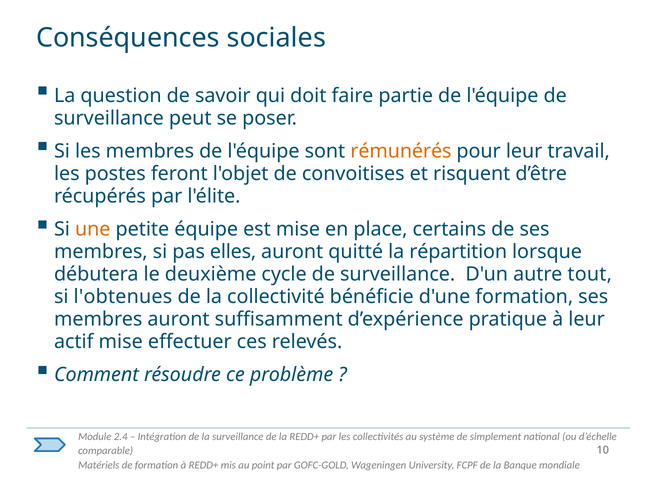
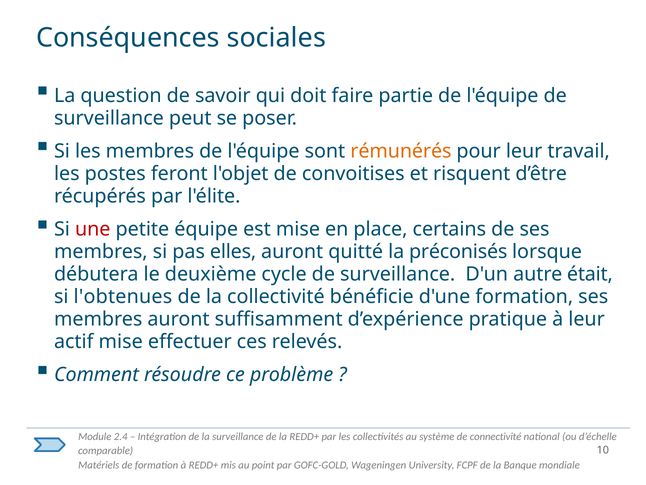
une colour: orange -> red (93, 229)
répartition: répartition -> préconisés (458, 252)
tout: tout -> était (590, 274)
simplement: simplement -> connectivité (496, 436)
